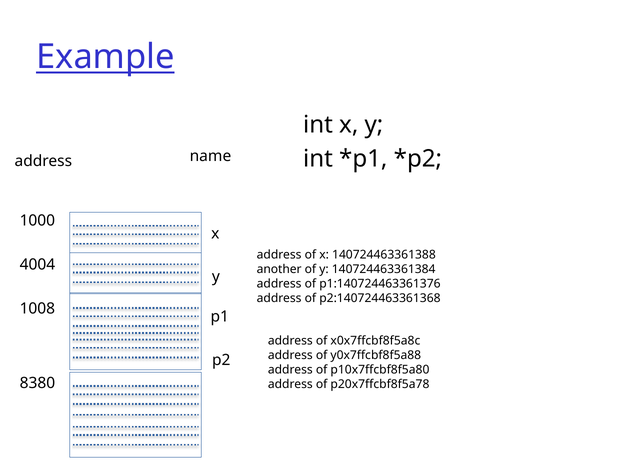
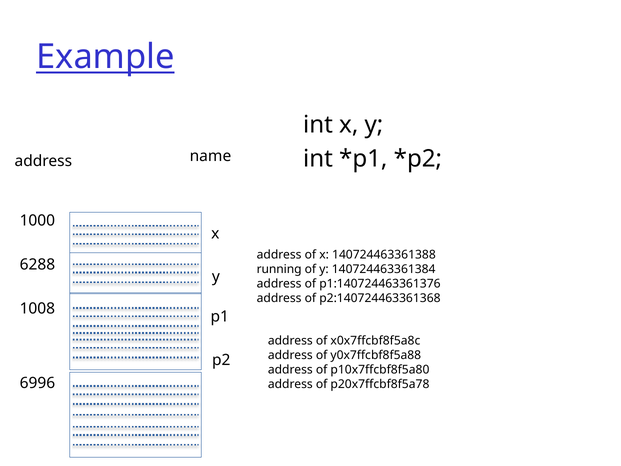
4004: 4004 -> 6288 (37, 264)
another: another -> running (279, 269)
8380: 8380 -> 6996 (37, 383)
